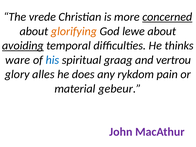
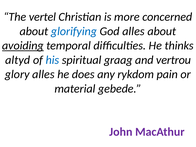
vrede: vrede -> vertel (42, 17)
concerned underline: present -> none (167, 17)
glorifying colour: orange -> blue (74, 31)
God lewe: lewe -> alles (133, 31)
ware: ware -> altyd (18, 60)
gebeur: gebeur -> gebede (120, 89)
